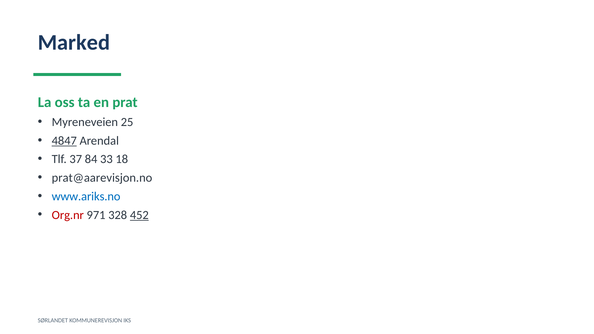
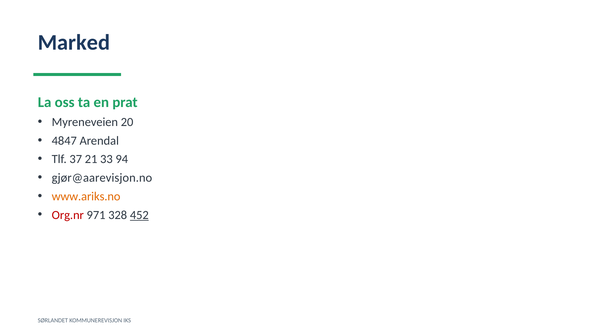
25: 25 -> 20 (127, 122)
4847 underline: present -> none (64, 141)
84: 84 -> 21 (91, 159)
18: 18 -> 94 (122, 159)
prat@aarevisjon.no: prat@aarevisjon.no -> gjør@aarevisjon.no (102, 178)
www.ariks.no colour: blue -> orange (86, 196)
